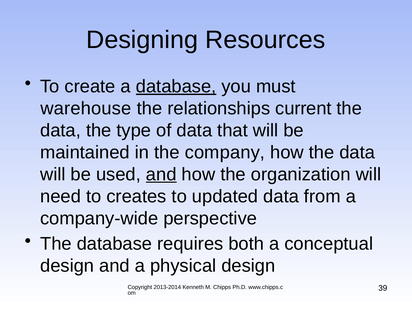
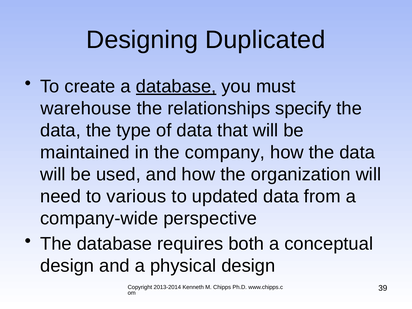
Resources: Resources -> Duplicated (265, 40)
current: current -> specify (303, 108)
and underline: present -> none (161, 174)
creates: creates -> various (136, 196)
